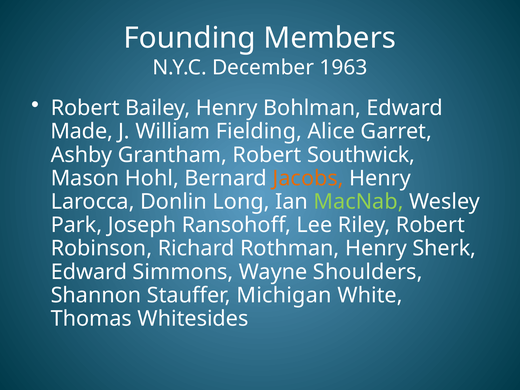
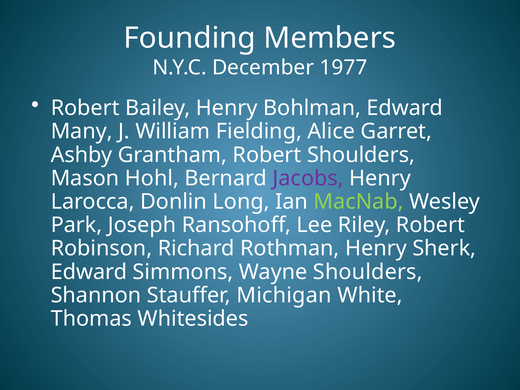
1963: 1963 -> 1977 (343, 68)
Made: Made -> Many (82, 132)
Robert Southwick: Southwick -> Shoulders (361, 155)
Jacobs colour: orange -> purple (308, 178)
